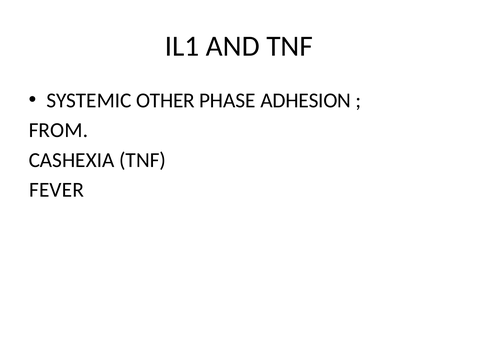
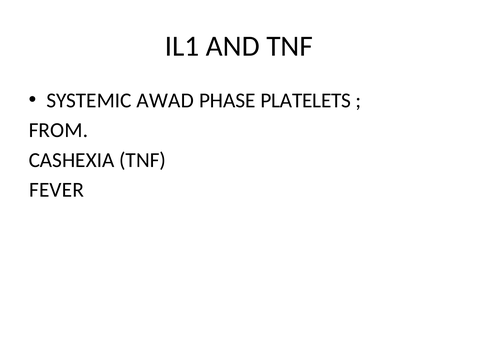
OTHER: OTHER -> AWAD (165, 100)
ADHESION: ADHESION -> PLATELETS (306, 100)
